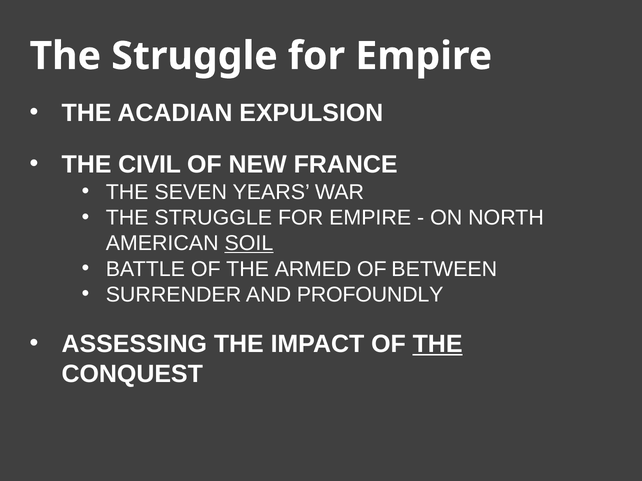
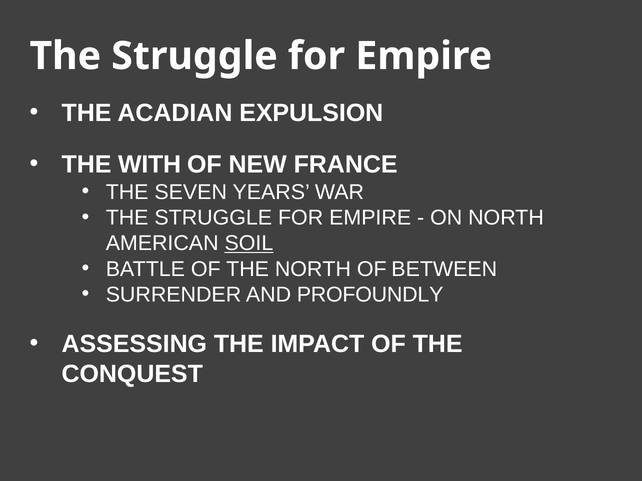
CIVIL: CIVIL -> WITH (150, 165)
THE ARMED: ARMED -> NORTH (313, 269)
THE underline: present -> none (438, 344)
